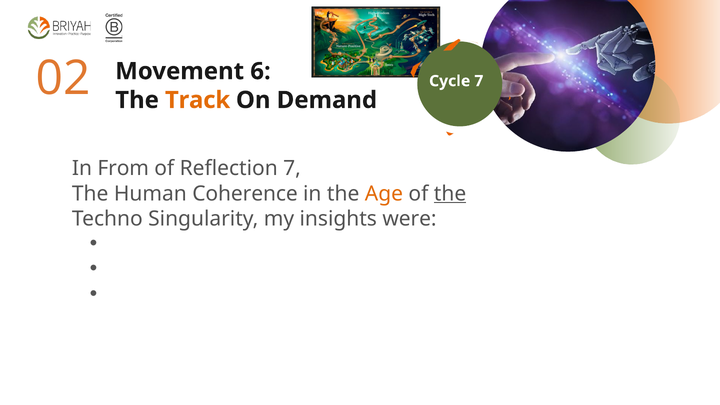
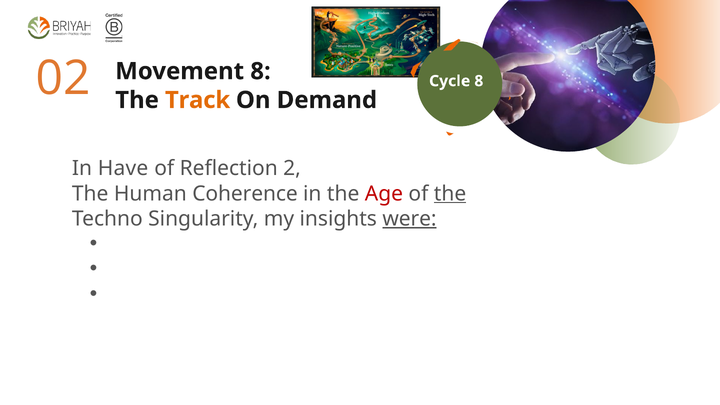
Movement 6: 6 -> 8 (261, 71)
Cycle 7: 7 -> 8 (479, 81)
From: From -> Have (123, 168)
Reflection 7: 7 -> 2 (292, 168)
Age colour: orange -> red (384, 194)
were underline: none -> present (409, 219)
